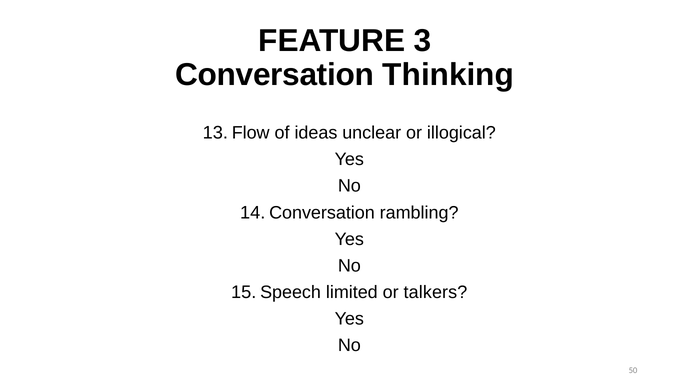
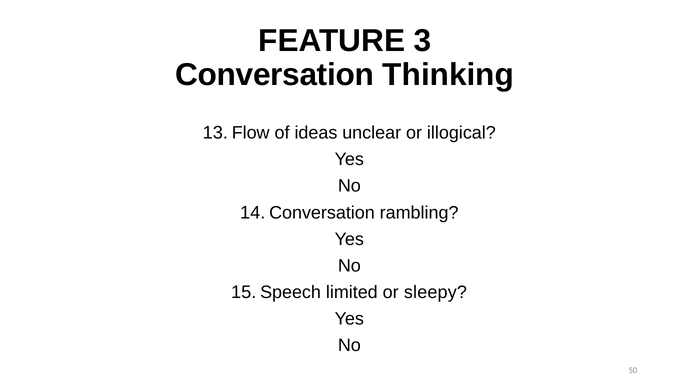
talkers: talkers -> sleepy (435, 292)
